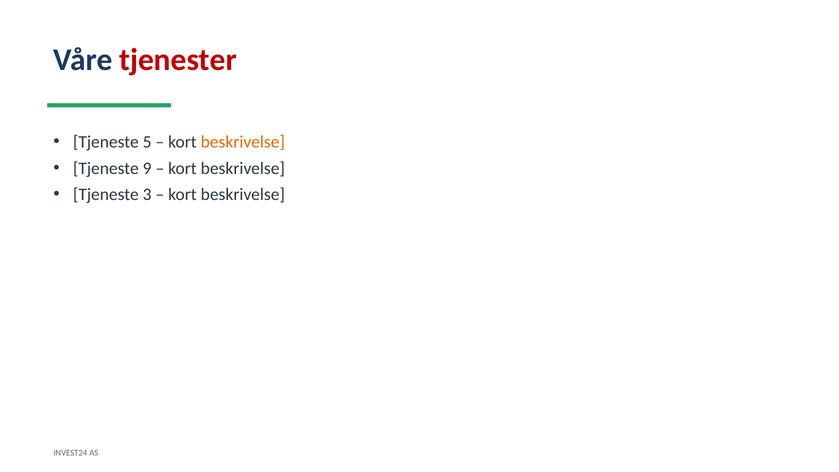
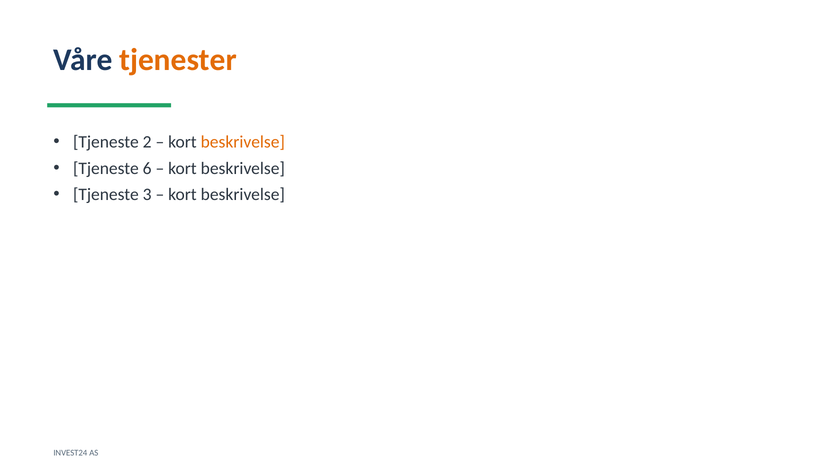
tjenester colour: red -> orange (178, 60)
5: 5 -> 2 (147, 142)
9: 9 -> 6 (147, 168)
